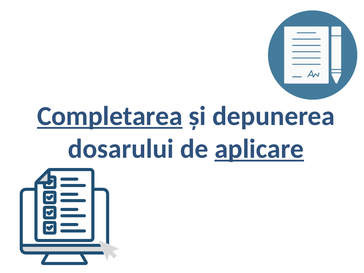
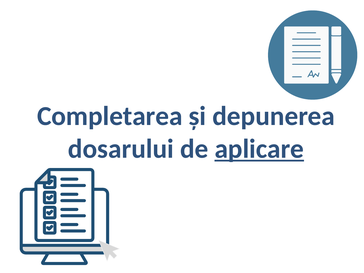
Completarea underline: present -> none (110, 116)
